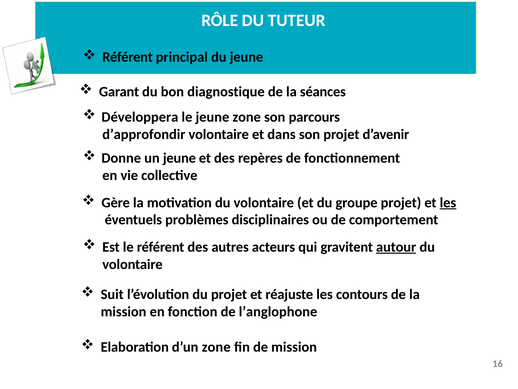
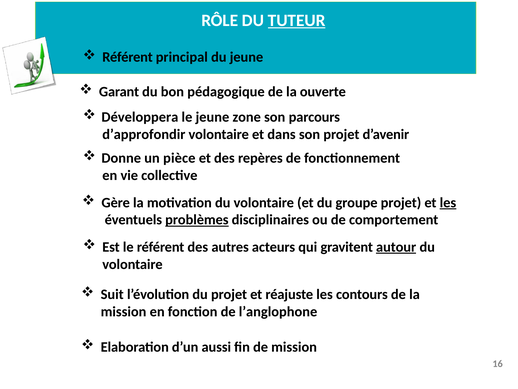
TUTEUR underline: none -> present (297, 20)
diagnostique: diagnostique -> pédagogique (226, 92)
séances: séances -> ouverte (323, 92)
un jeune: jeune -> pièce (179, 158)
problèmes underline: none -> present (197, 220)
d’un zone: zone -> aussi (216, 347)
